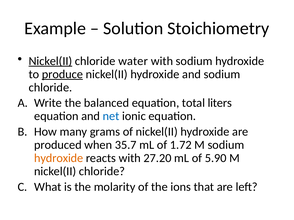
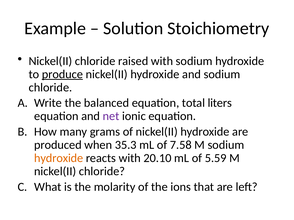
Nickel(II underline: present -> none (50, 61)
water: water -> raised (133, 61)
net colour: blue -> purple (111, 116)
35.7: 35.7 -> 35.3 (126, 145)
1.72: 1.72 -> 7.58 (181, 145)
27.20: 27.20 -> 20.10 (157, 158)
5.90: 5.90 -> 5.59 (216, 158)
